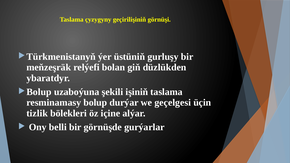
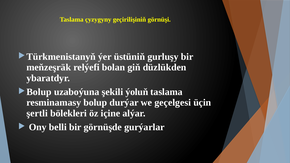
işiniň: işiniň -> ýoluň (137, 92)
tizlik: tizlik -> şertli (37, 113)
